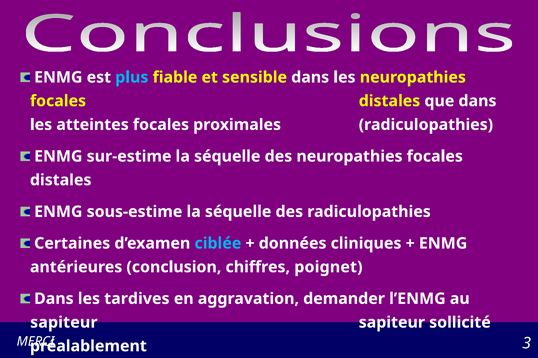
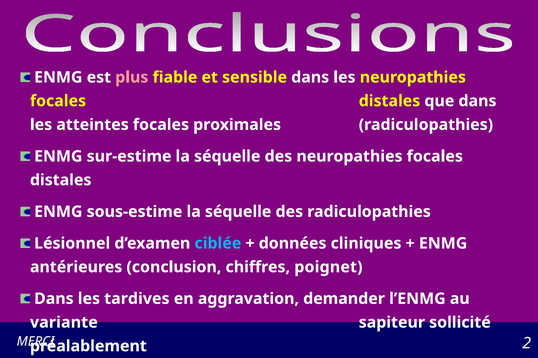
plus colour: light blue -> pink (132, 77)
Certaines: Certaines -> Lésionnel (72, 244)
sapiteur: sapiteur -> variante (64, 323)
3: 3 -> 2 (527, 344)
